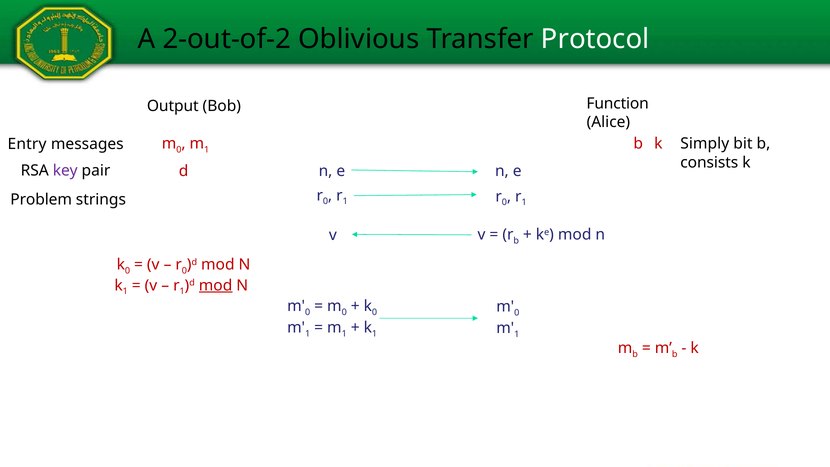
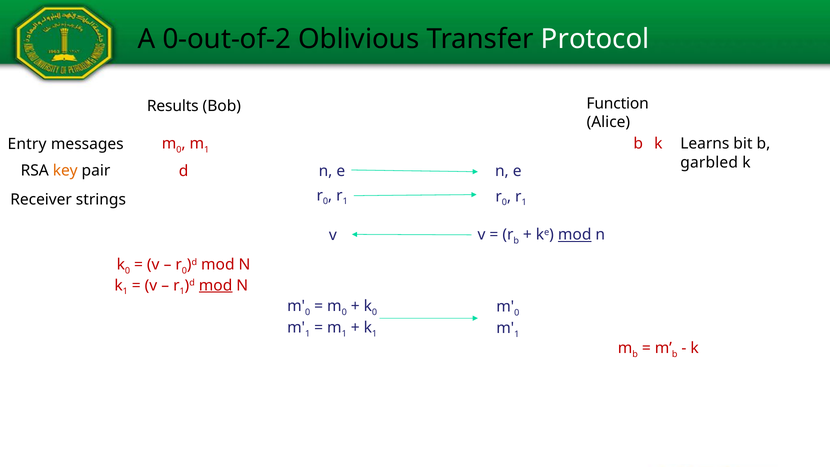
2-out-of-2: 2-out-of-2 -> 0-out-of-2 (227, 39)
Output: Output -> Results (173, 106)
Simply: Simply -> Learns (705, 144)
consists: consists -> garbled (709, 162)
key colour: purple -> orange (65, 171)
Problem: Problem -> Receiver (41, 200)
mod underline: none -> present (575, 235)
